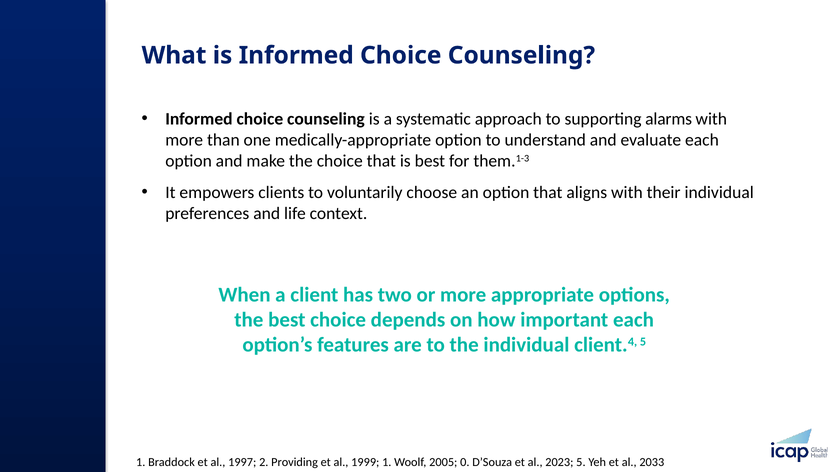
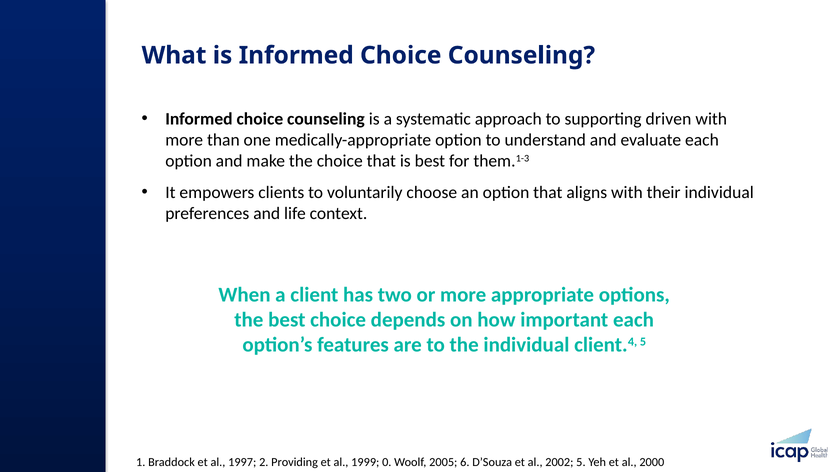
alarms: alarms -> driven (668, 119)
1999 1: 1 -> 0 (387, 463)
0: 0 -> 6 (465, 463)
2023: 2023 -> 2002 (559, 463)
2033: 2033 -> 2000 (652, 463)
